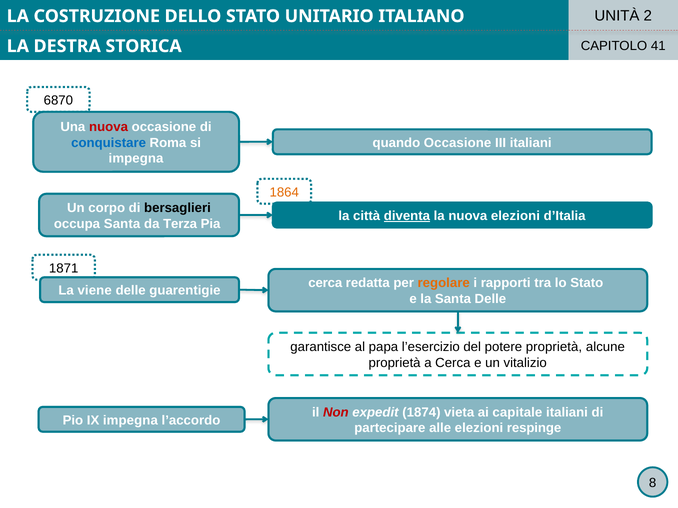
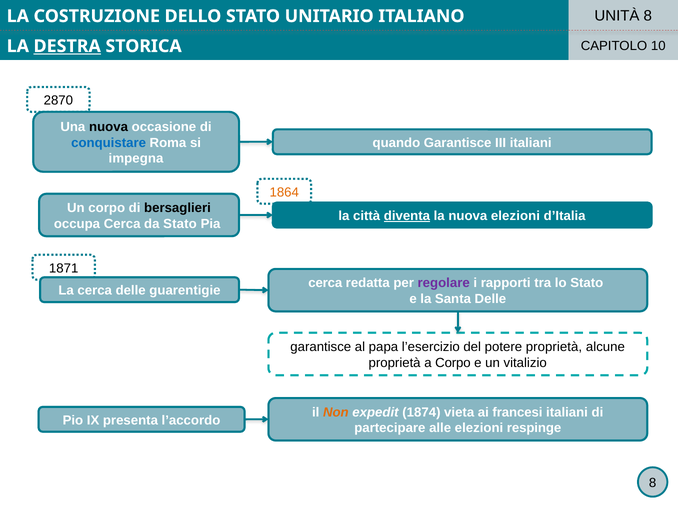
UNITÀ 2: 2 -> 8 (648, 16)
DESTRA underline: none -> present (67, 46)
41: 41 -> 10 (658, 46)
6870: 6870 -> 2870 (58, 100)
nuova colour: red -> black (109, 127)
quando Occasione: Occasione -> Garantisce (458, 143)
occupa Santa: Santa -> Cerca (122, 224)
da Terza: Terza -> Stato (180, 224)
regolare colour: orange -> purple (444, 283)
La viene: viene -> cerca (95, 291)
a Cerca: Cerca -> Corpo (453, 363)
Non colour: red -> orange (336, 413)
capitale: capitale -> francesi (517, 413)
IX impegna: impegna -> presenta (130, 421)
